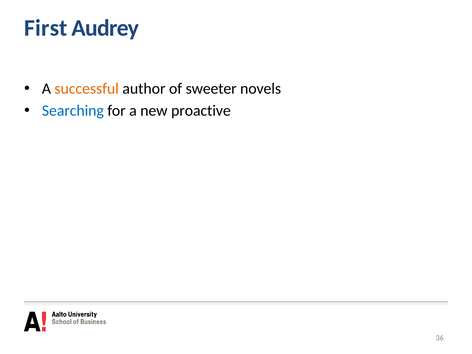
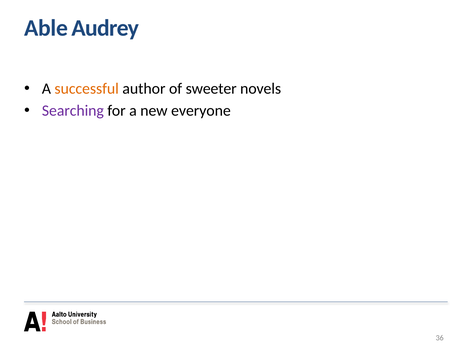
First: First -> Able (46, 28)
Searching colour: blue -> purple (73, 111)
proactive: proactive -> everyone (201, 111)
